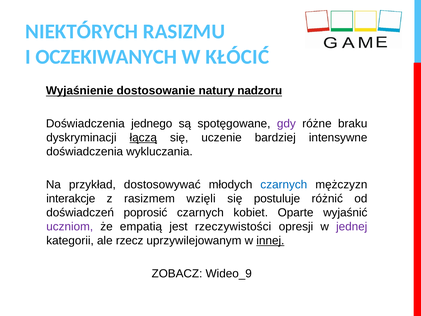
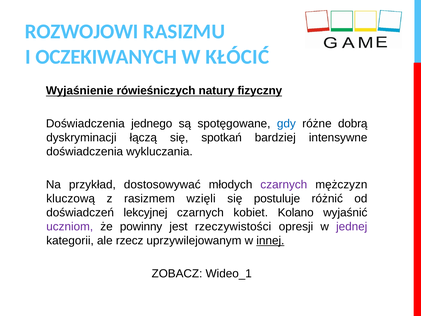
NIEKTÓRYCH: NIEKTÓRYCH -> ROZWOJOWI (82, 32)
dostosowanie: dostosowanie -> rówieśniczych (156, 91)
nadzoru: nadzoru -> fizyczny (260, 91)
gdy colour: purple -> blue (286, 123)
braku: braku -> dobrą (353, 123)
łączą underline: present -> none (143, 137)
uczenie: uczenie -> spotkań (222, 137)
czarnych colour: blue -> purple (284, 184)
interakcje: interakcje -> kluczową (71, 198)
poprosić: poprosić -> lekcyjnej (145, 212)
Oparte: Oparte -> Kolano (296, 212)
empatią: empatią -> powinny (141, 226)
Wideo_9: Wideo_9 -> Wideo_1 (229, 273)
